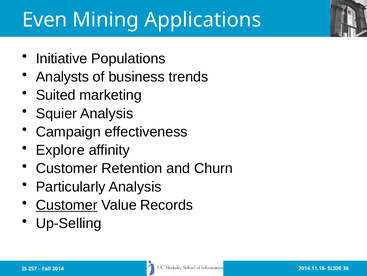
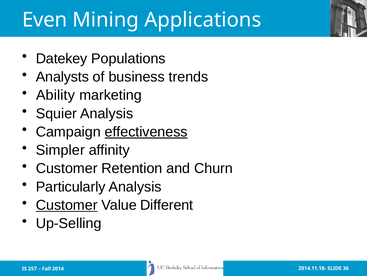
Initiative: Initiative -> Datekey (62, 58)
Suited: Suited -> Ability (55, 95)
effectiveness underline: none -> present (146, 132)
Explore: Explore -> Simpler (60, 150)
Records: Records -> Different (167, 205)
